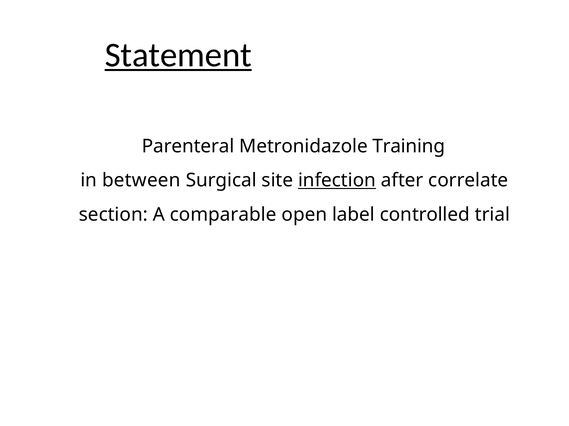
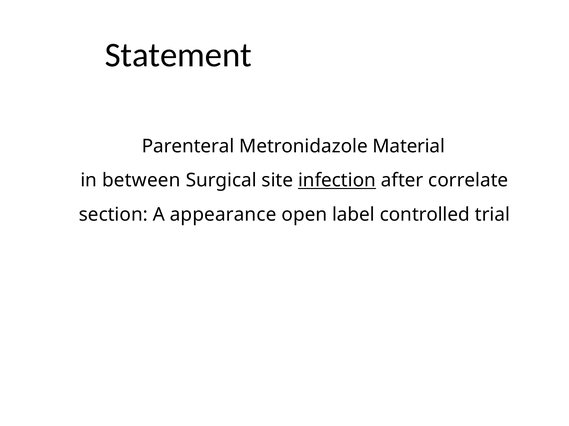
Statement underline: present -> none (178, 55)
Training: Training -> Material (409, 147)
comparable: comparable -> appearance (223, 215)
